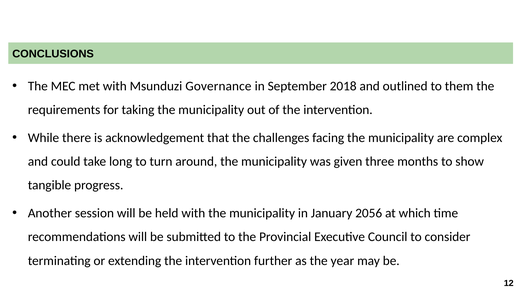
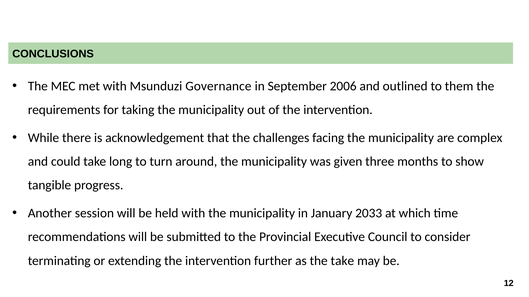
2018: 2018 -> 2006 (343, 86)
2056: 2056 -> 2033 (369, 214)
the year: year -> take (342, 261)
